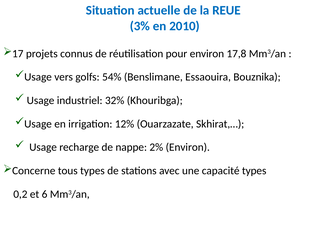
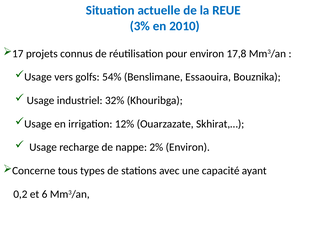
capacité types: types -> ayant (254, 171)
